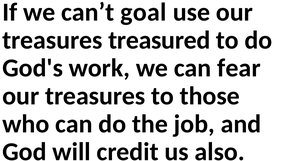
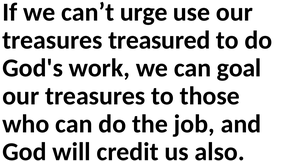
goal: goal -> urge (144, 12)
fear: fear -> goal (239, 68)
